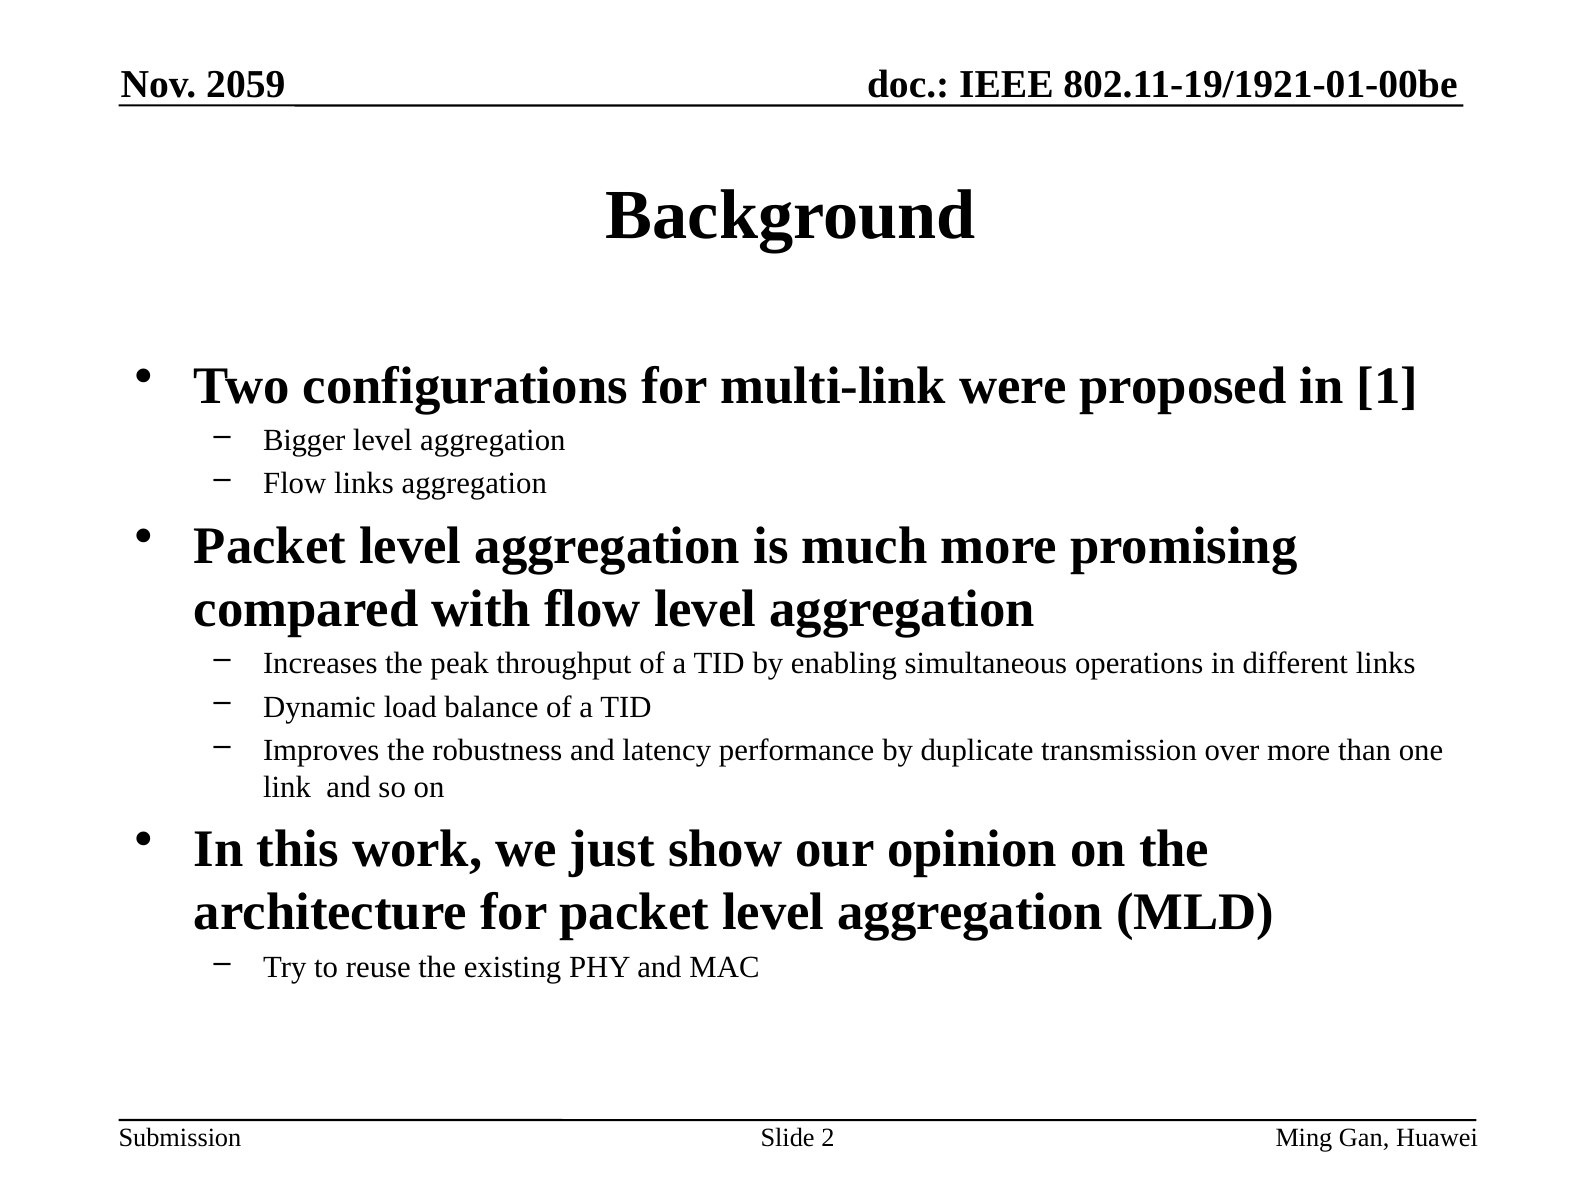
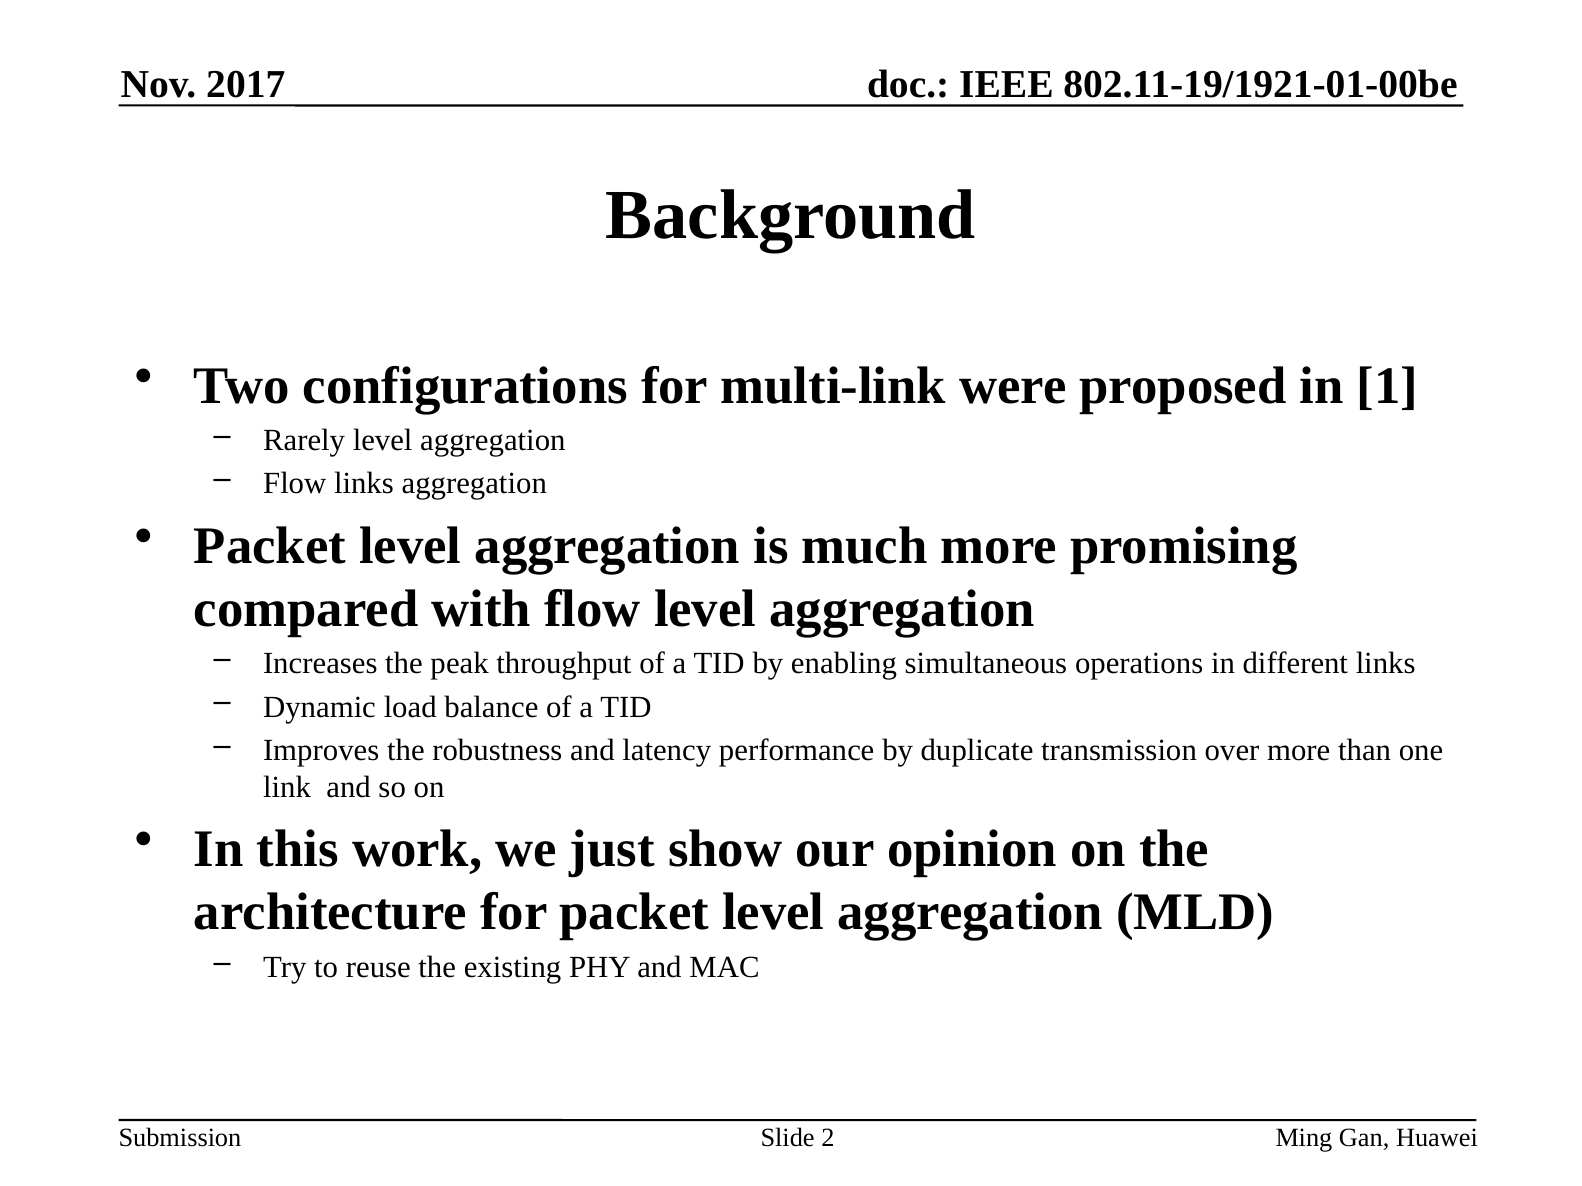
2059: 2059 -> 2017 (246, 84)
Bigger: Bigger -> Rarely (304, 441)
